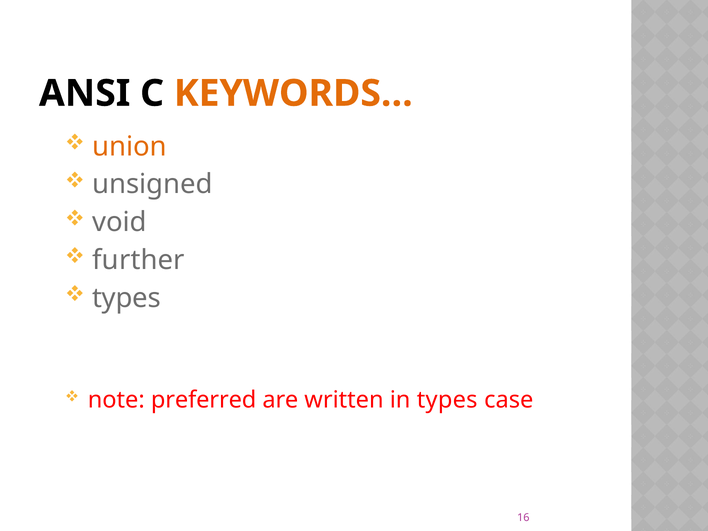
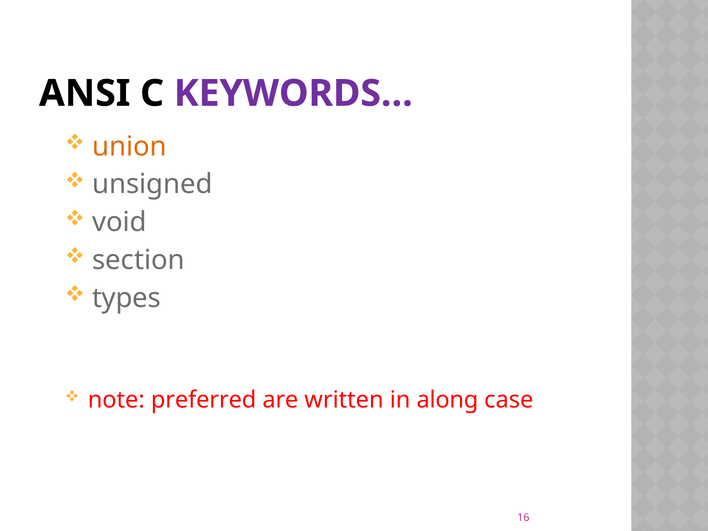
KEYWORDS… colour: orange -> purple (293, 93)
further: further -> section (139, 260)
in types: types -> along (447, 400)
